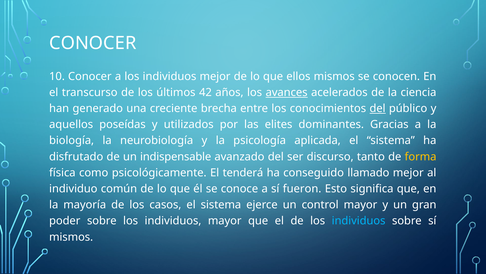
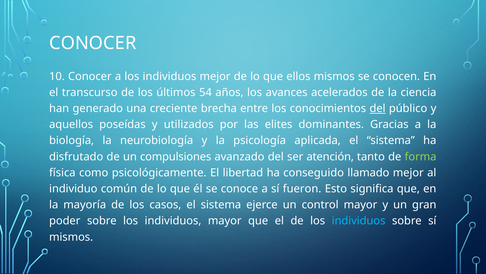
42: 42 -> 54 (205, 92)
avances underline: present -> none (287, 92)
indispensable: indispensable -> compulsiones (176, 156)
discurso: discurso -> atención (330, 156)
forma colour: yellow -> light green (421, 156)
tenderá: tenderá -> libertad (243, 172)
